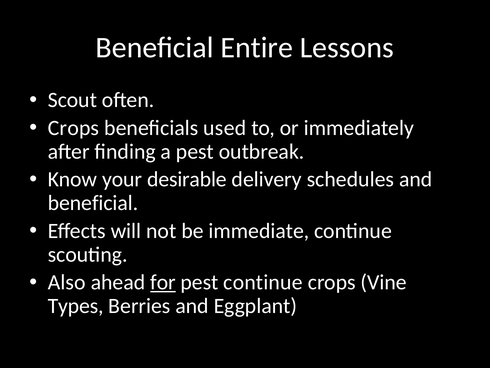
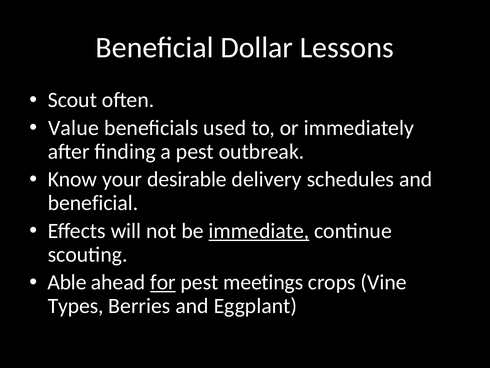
Entire: Entire -> Dollar (257, 47)
Crops: Crops -> Value (73, 128)
immediate underline: none -> present (259, 231)
Also: Also -> Able (67, 282)
pest continue: continue -> meetings (263, 282)
